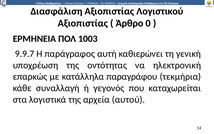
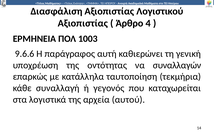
Άρθρο 0: 0 -> 4 (148, 23)
9.9.7: 9.9.7 -> 9.6.6 (25, 54)
ηλεκτρονική: ηλεκτρονική -> συναλλαγών (177, 65)
παραγράφου: παραγράφου -> ταυτοποίηση (132, 76)
